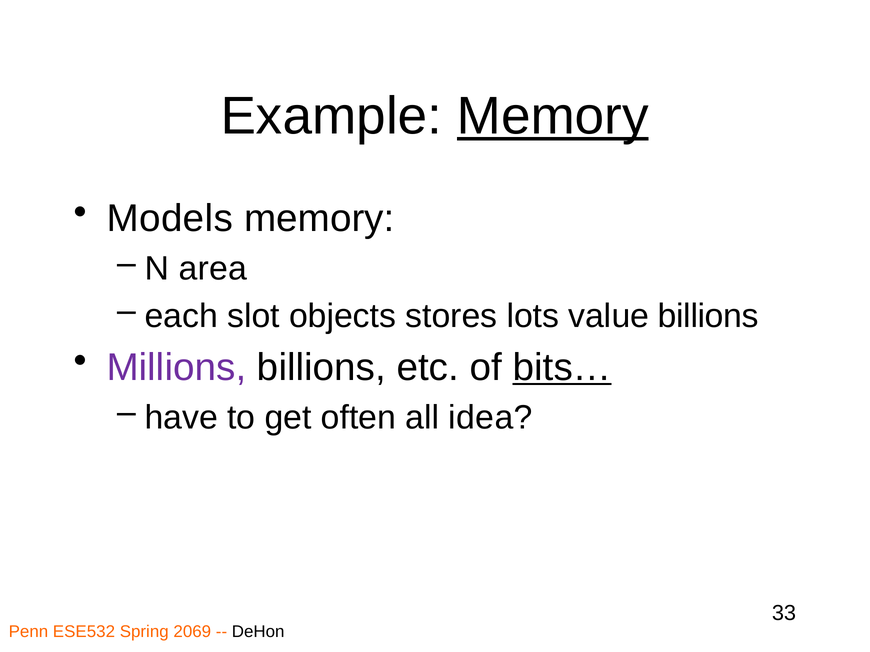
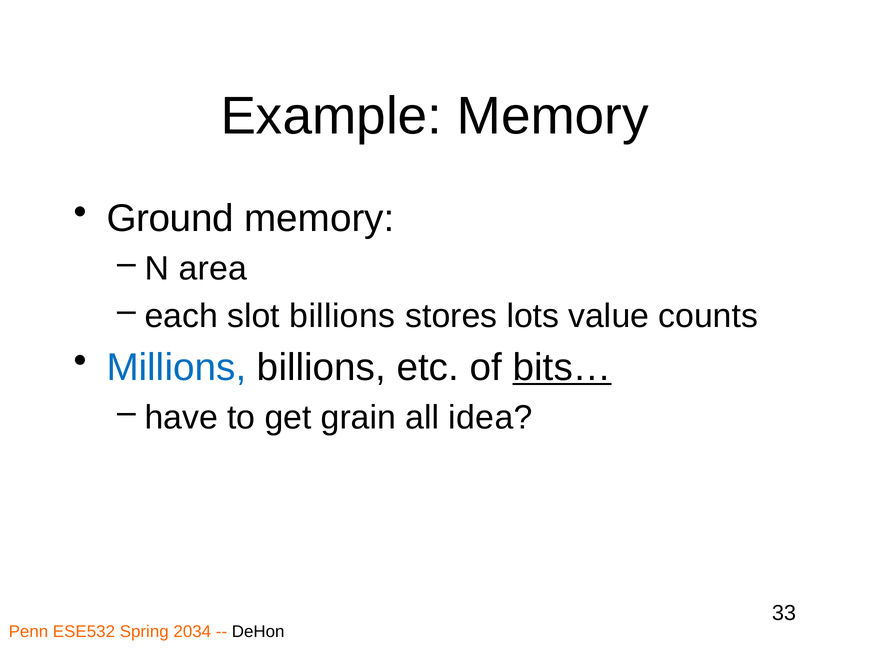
Memory underline: present -> none (553, 116)
Models: Models -> Ground (170, 219)
slot objects: objects -> billions (342, 316)
value billions: billions -> counts (708, 316)
Millions colour: purple -> blue (176, 368)
often: often -> grain (358, 418)
2069: 2069 -> 2034 (192, 632)
